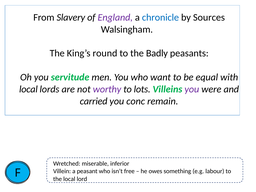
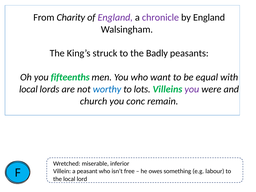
Slavery: Slavery -> Charity (71, 17)
chronicle colour: blue -> purple (160, 17)
by Sources: Sources -> England (209, 17)
round: round -> struck (105, 53)
servitude: servitude -> fifteenths (70, 77)
worthy colour: purple -> blue (107, 89)
carried: carried -> church (94, 101)
